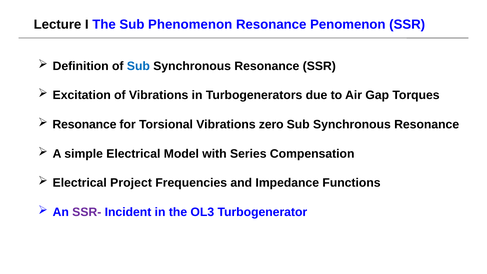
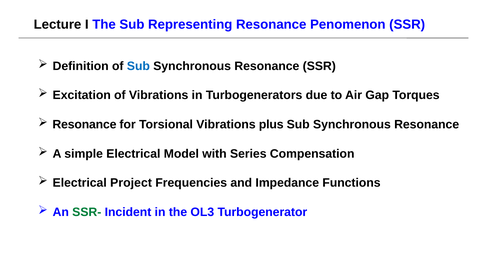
Phenomenon: Phenomenon -> Representing (190, 24)
zero: zero -> plus (271, 124)
SSR- colour: purple -> green (87, 212)
